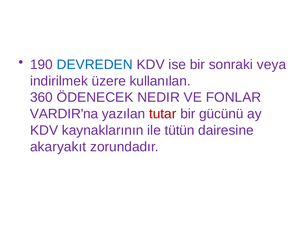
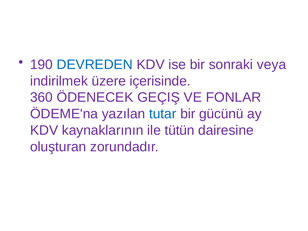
kullanılan: kullanılan -> içerisinde (160, 81)
NEDIR: NEDIR -> GEÇIŞ (159, 97)
VARDIR'na: VARDIR'na -> ÖDEME'na (64, 114)
tutar colour: red -> blue (163, 114)
akaryakıt: akaryakıt -> oluşturan (58, 147)
